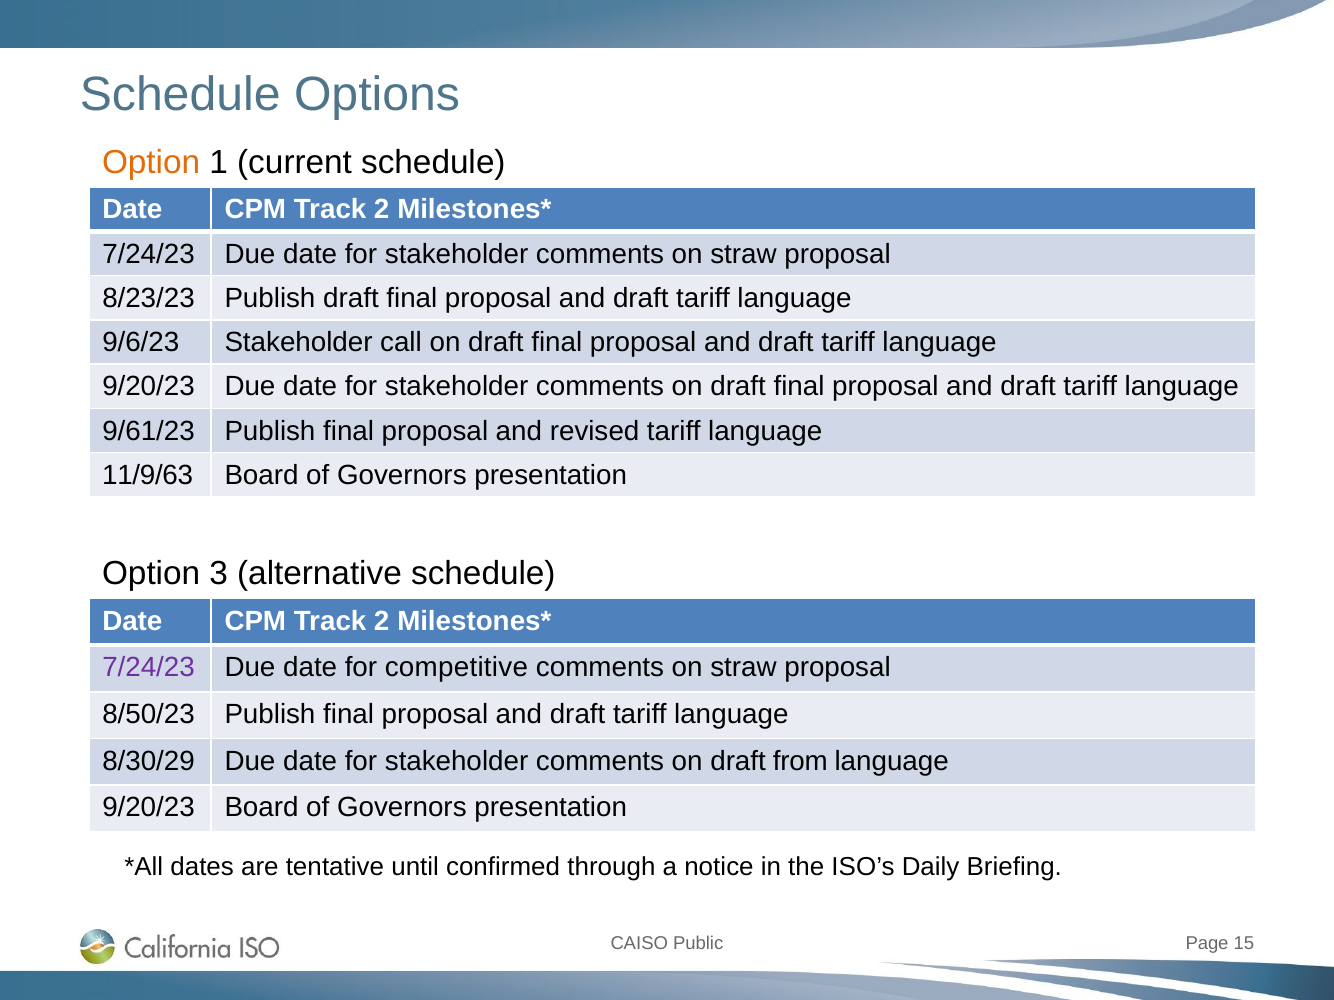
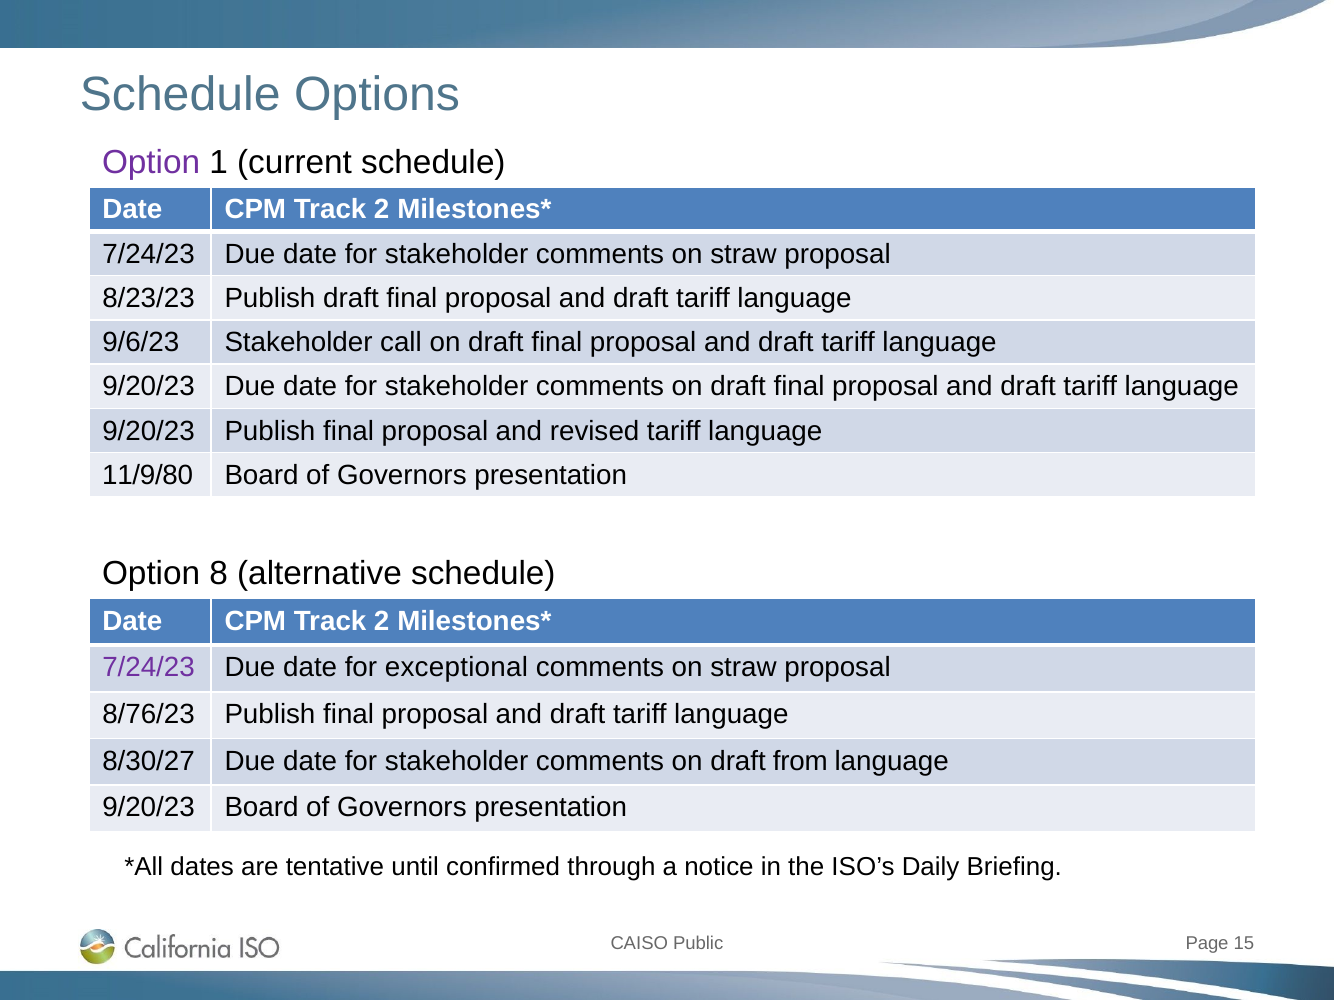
Option colour: orange -> purple (151, 162)
9/61/23: 9/61/23 -> 9/20/23 (149, 431)
11/9/63: 11/9/63 -> 11/9/80 (148, 476)
3: 3 -> 8 (219, 574)
competitive: competitive -> exceptional (456, 668)
8/50/23: 8/50/23 -> 8/76/23 (149, 715)
8/30/29: 8/30/29 -> 8/30/27 (149, 761)
